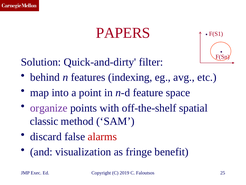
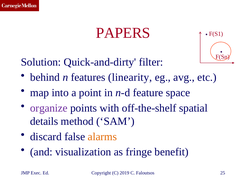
indexing: indexing -> linearity (130, 77)
classic: classic -> details (44, 121)
alarms colour: red -> orange (102, 136)
